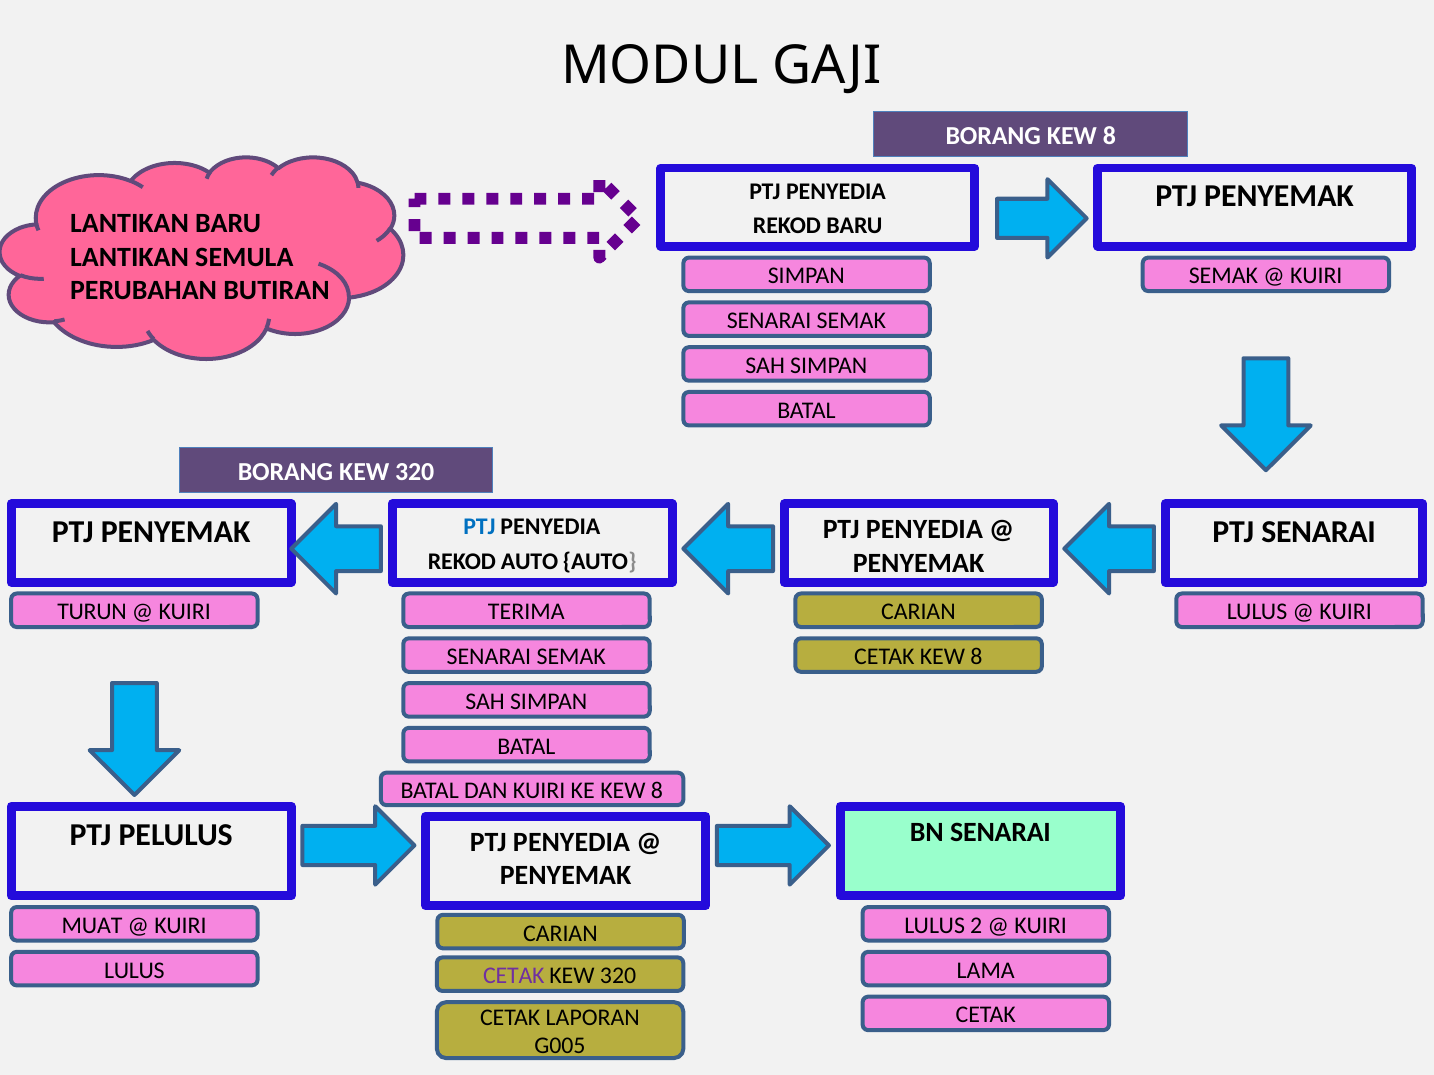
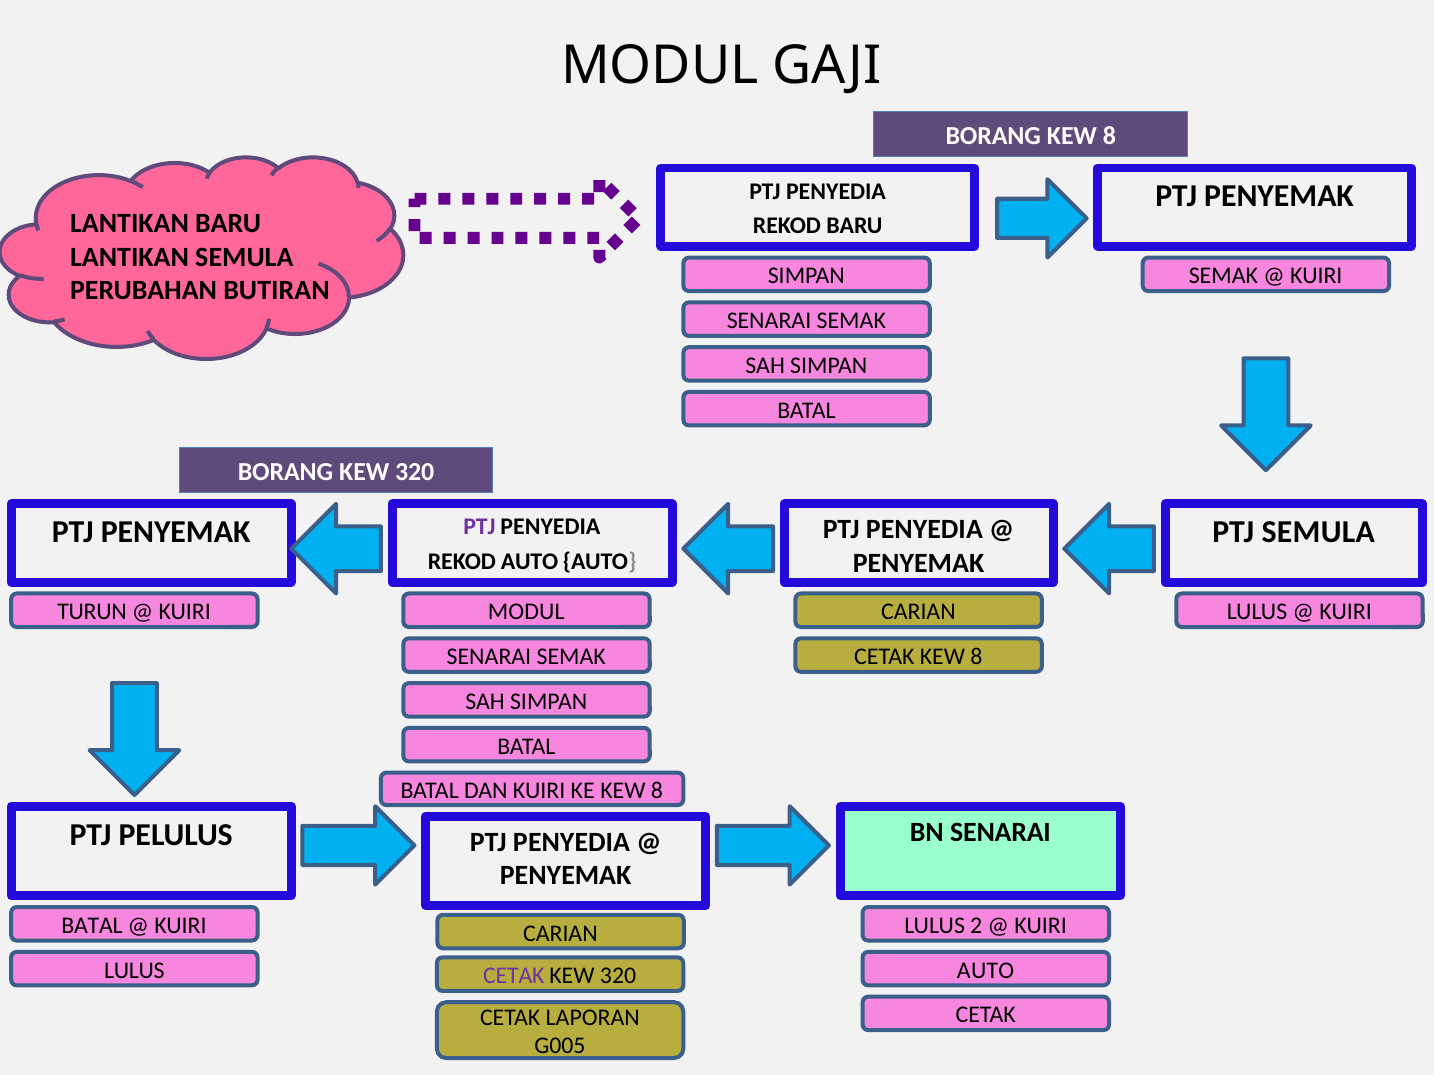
PTJ colour: blue -> purple (479, 527)
PTJ SENARAI: SENARAI -> SEMULA (1318, 533)
TERIMA: TERIMA -> MODUL (526, 612)
MUAT: MUAT -> BATAL (92, 926)
LAMA: LAMA -> AUTO (986, 971)
